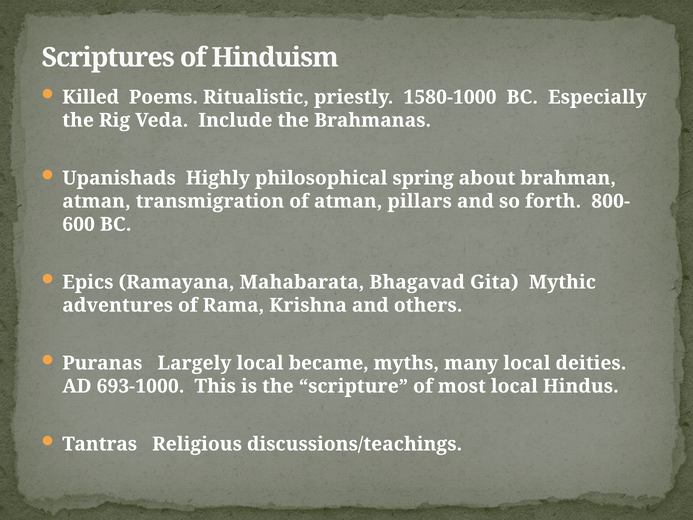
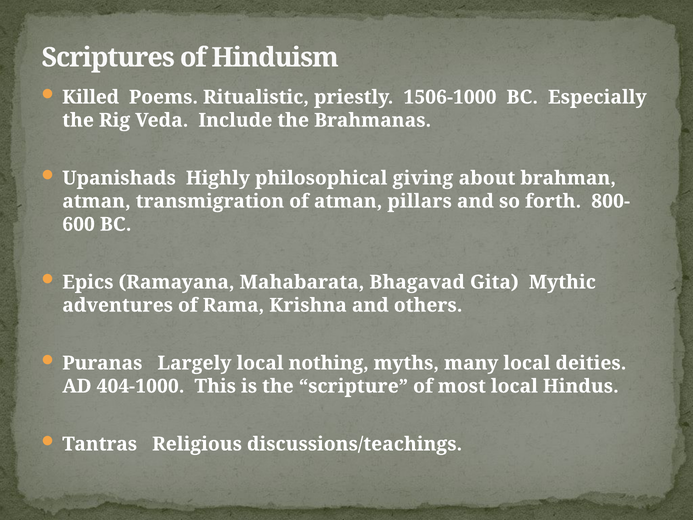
1580-1000: 1580-1000 -> 1506-1000 (450, 97)
spring: spring -> giving (423, 178)
became: became -> nothing (329, 363)
693-1000: 693-1000 -> 404-1000 (140, 386)
